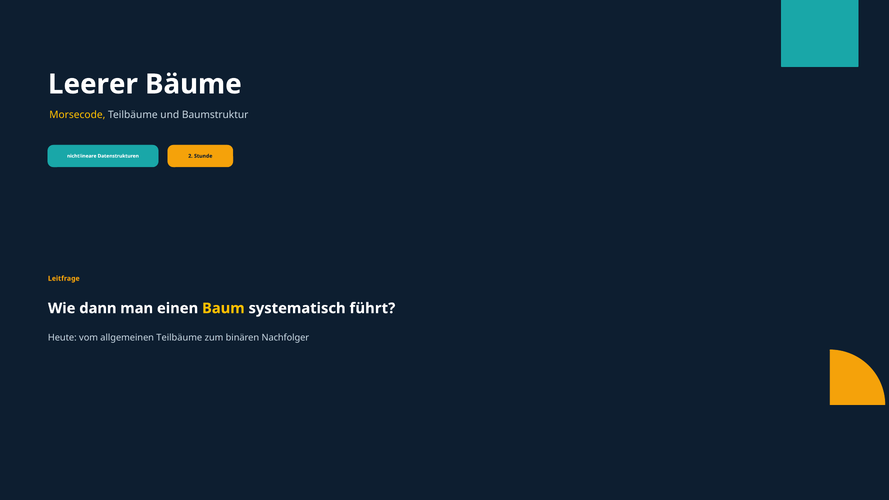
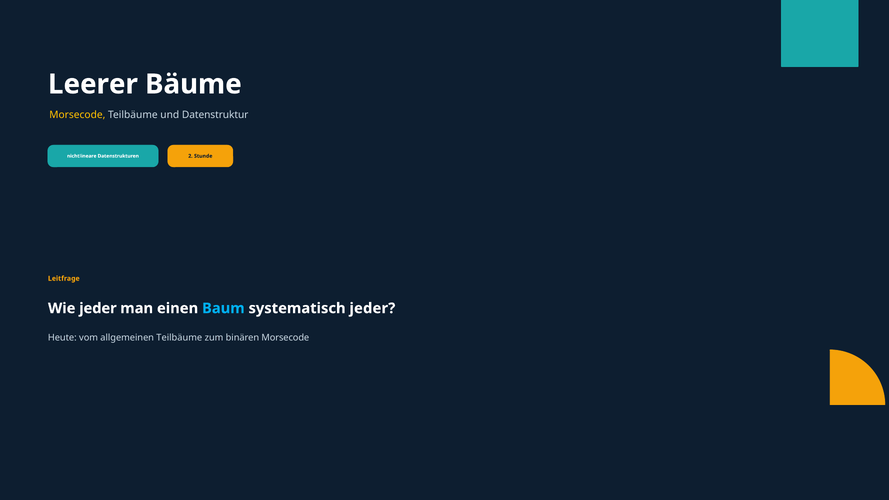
Baumstruktur: Baumstruktur -> Datenstruktur (215, 115)
Wie dann: dann -> jeder (98, 308)
Baum colour: yellow -> light blue (223, 308)
systematisch führt: führt -> jeder (372, 308)
binären Nachfolger: Nachfolger -> Morsecode (285, 338)
